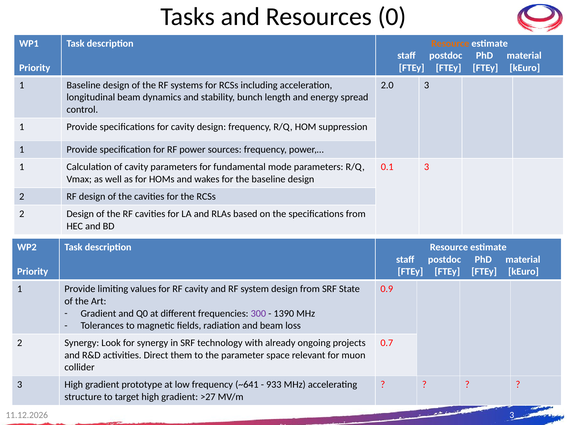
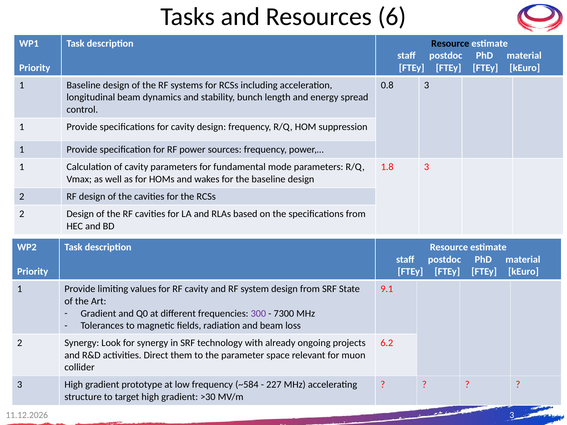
0: 0 -> 6 (392, 17)
Resource colour: orange -> black (450, 43)
2.0: 2.0 -> 0.8 (387, 85)
0.1: 0.1 -> 1.8 (387, 167)
0.9: 0.9 -> 9.1 (387, 289)
1390: 1390 -> 7300 (284, 314)
0.7: 0.7 -> 6.2 (387, 343)
~641: ~641 -> ~584 (247, 385)
933: 933 -> 227 (274, 385)
>27: >27 -> >30 (208, 397)
